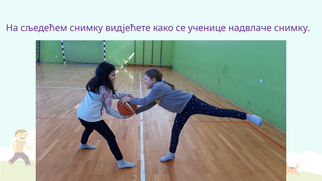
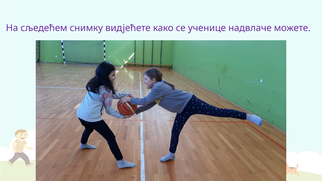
надвлаче снимку: снимку -> можете (292, 28)
